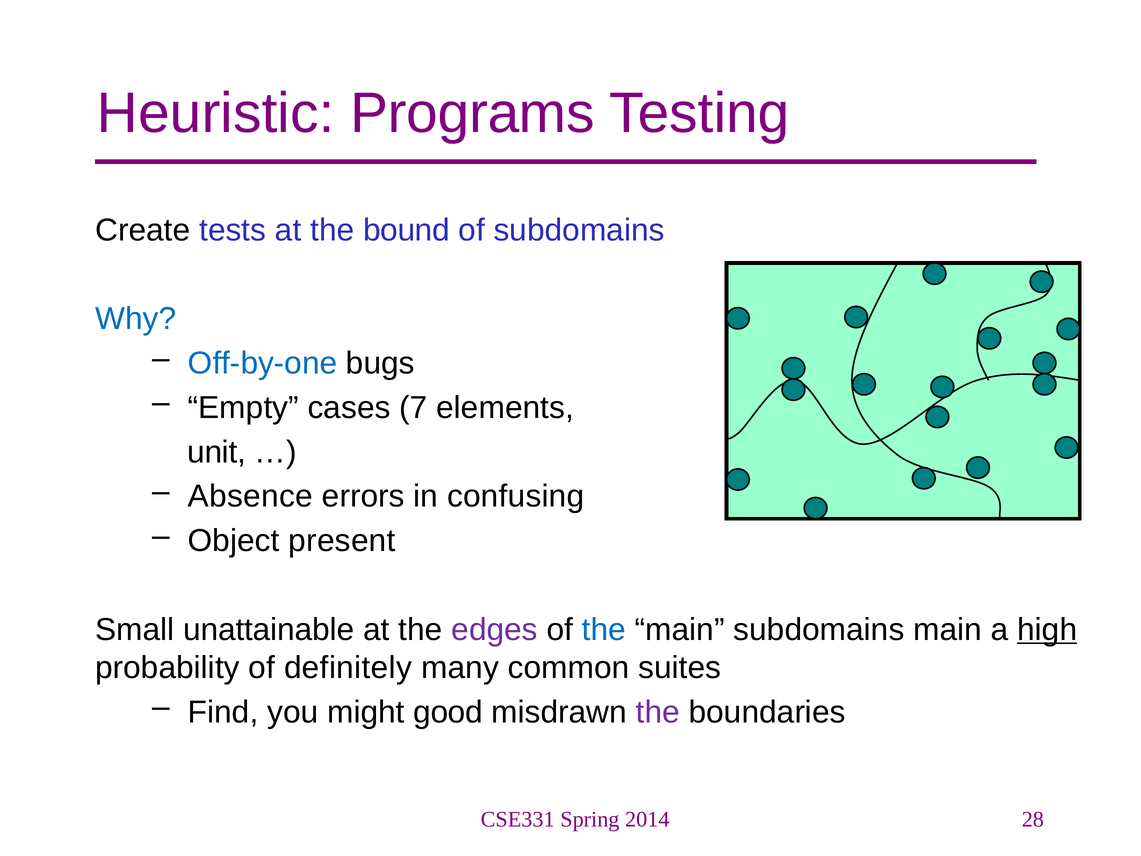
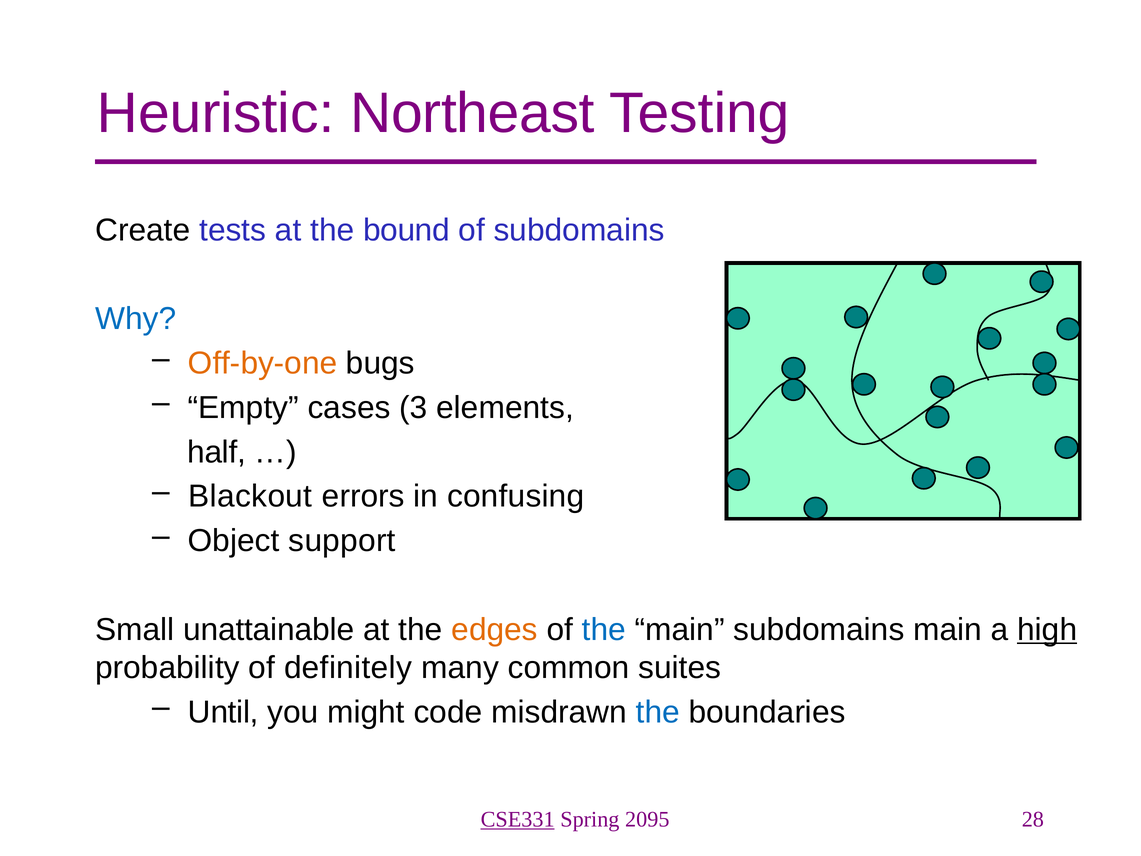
Programs: Programs -> Northeast (472, 113)
Off-by-one colour: blue -> orange (263, 363)
7: 7 -> 3 (413, 408)
unit: unit -> half (217, 452)
Absence: Absence -> Blackout (250, 496)
present: present -> support (342, 541)
edges colour: purple -> orange (495, 629)
Find: Find -> Until (223, 712)
good: good -> code (448, 712)
the colour: purple -> blue (658, 712)
CSE331 underline: none -> present (518, 819)
2014: 2014 -> 2095 (647, 819)
